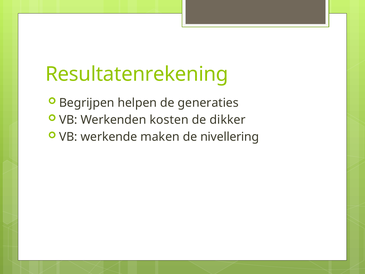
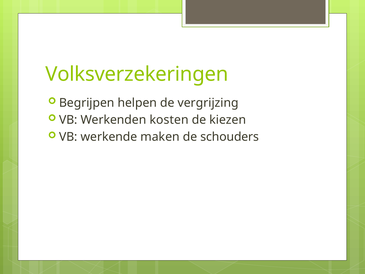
Resultatenrekening: Resultatenrekening -> Volksverzekeringen (137, 74)
generaties: generaties -> vergrijzing (208, 103)
dikker: dikker -> kiezen (228, 120)
nivellering: nivellering -> schouders (230, 137)
